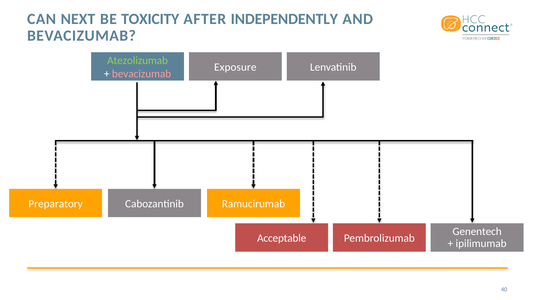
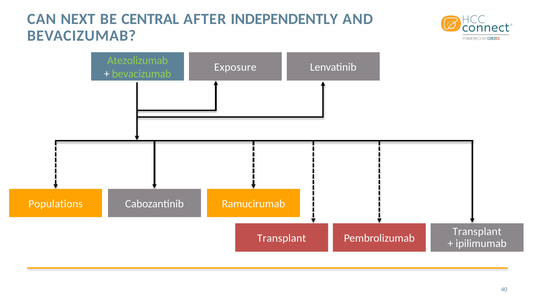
TOXICITY: TOXICITY -> CENTRAL (150, 19)
bevacizumab colour: pink -> light green (142, 74)
Preparatory: Preparatory -> Populations (56, 204)
Genentech: Genentech -> Transplant (477, 232)
Acceptable: Acceptable -> Transplant (282, 239)
